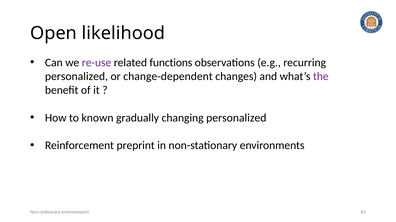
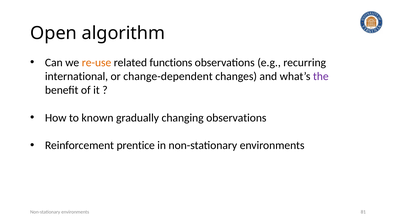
likelihood: likelihood -> algorithm (123, 33)
re-use colour: purple -> orange (97, 63)
personalized: personalized -> international (77, 77)
changing personalized: personalized -> observations (236, 118)
preprint: preprint -> prentice (136, 146)
